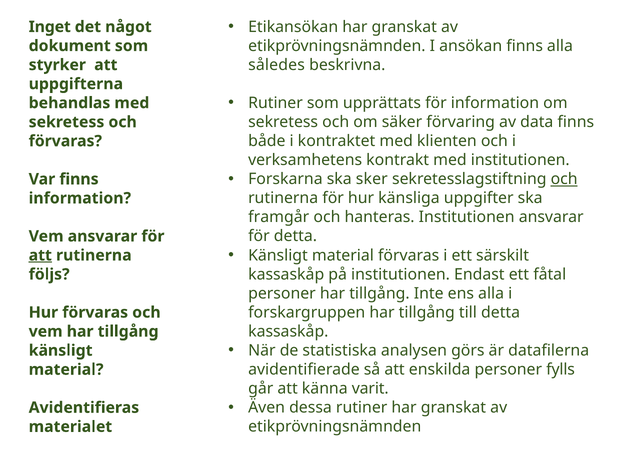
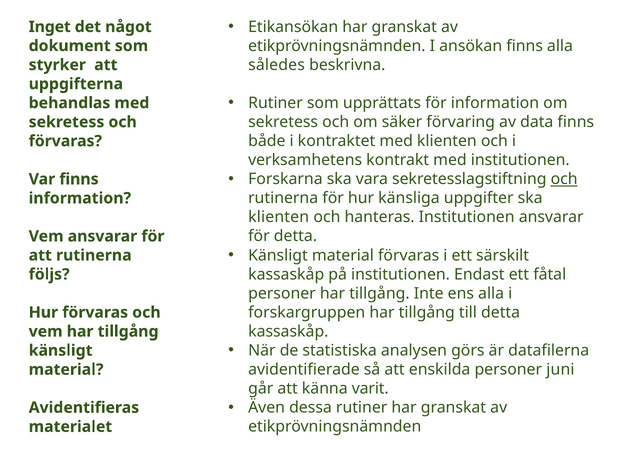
sker: sker -> vara (372, 179)
framgår: framgår -> klienten (279, 217)
att underline: present -> none (40, 255)
fylls: fylls -> juni (560, 369)
